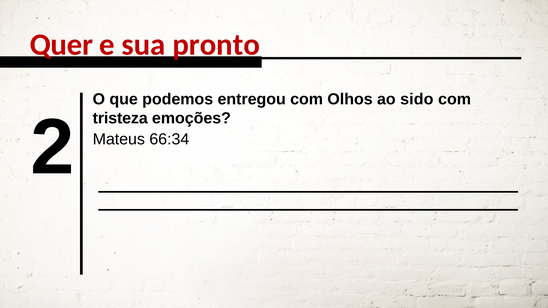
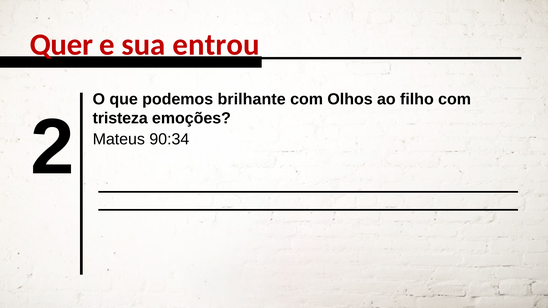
pronto: pronto -> entrou (216, 45)
entregou: entregou -> brilhante (252, 99)
sido: sido -> filho (417, 99)
66:34: 66:34 -> 90:34 (169, 139)
